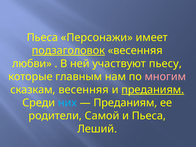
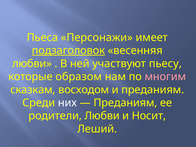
главным: главным -> образом (79, 77)
сказкам весенняя: весенняя -> восходом (84, 90)
преданиям underline: present -> none (153, 90)
них colour: light blue -> white (67, 103)
родители Самой: Самой -> Любви (102, 116)
и Пьеса: Пьеса -> Носит (149, 116)
